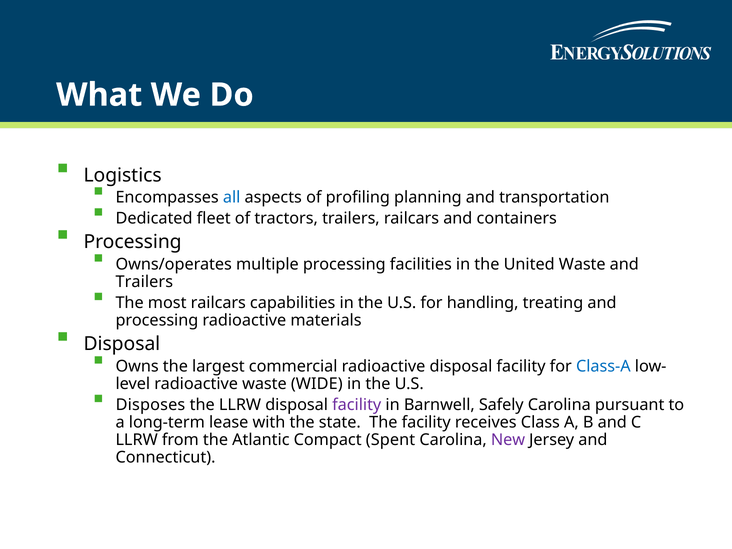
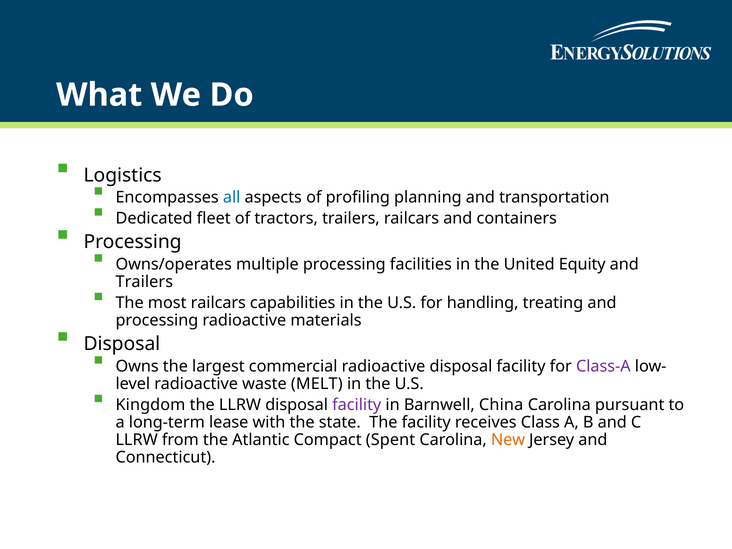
United Waste: Waste -> Equity (582, 264)
Class-A colour: blue -> purple (603, 366)
WIDE: WIDE -> MELT (317, 384)
Disposes: Disposes -> Kingdom (151, 405)
Safely: Safely -> China (501, 405)
New colour: purple -> orange (508, 440)
